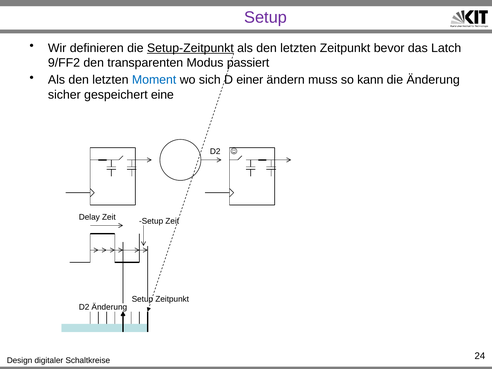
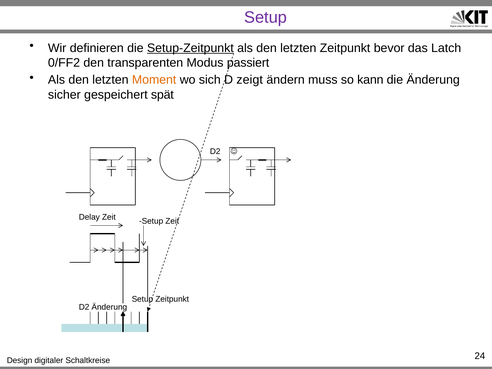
9/FF2: 9/FF2 -> 0/FF2 (64, 63)
Moment colour: blue -> orange (154, 80)
einer: einer -> zeigt (250, 80)
eine: eine -> spät (162, 95)
